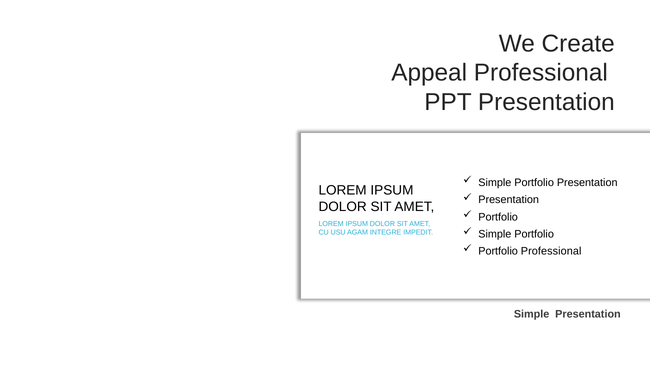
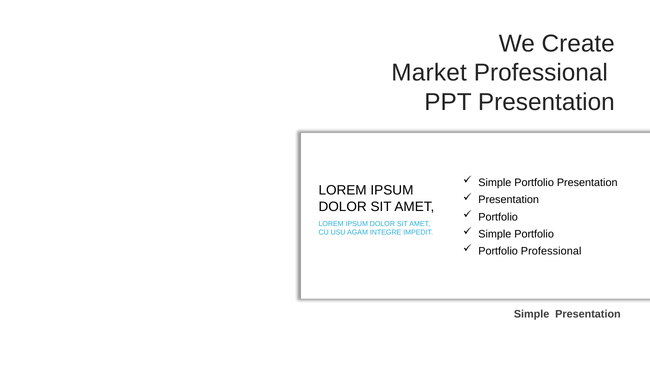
Appeal: Appeal -> Market (429, 73)
